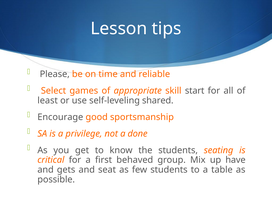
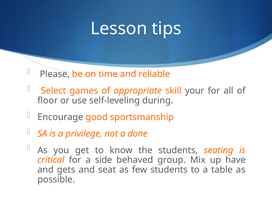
start: start -> your (195, 91)
least: least -> floor (48, 100)
shared: shared -> during (158, 100)
first: first -> side (104, 160)
